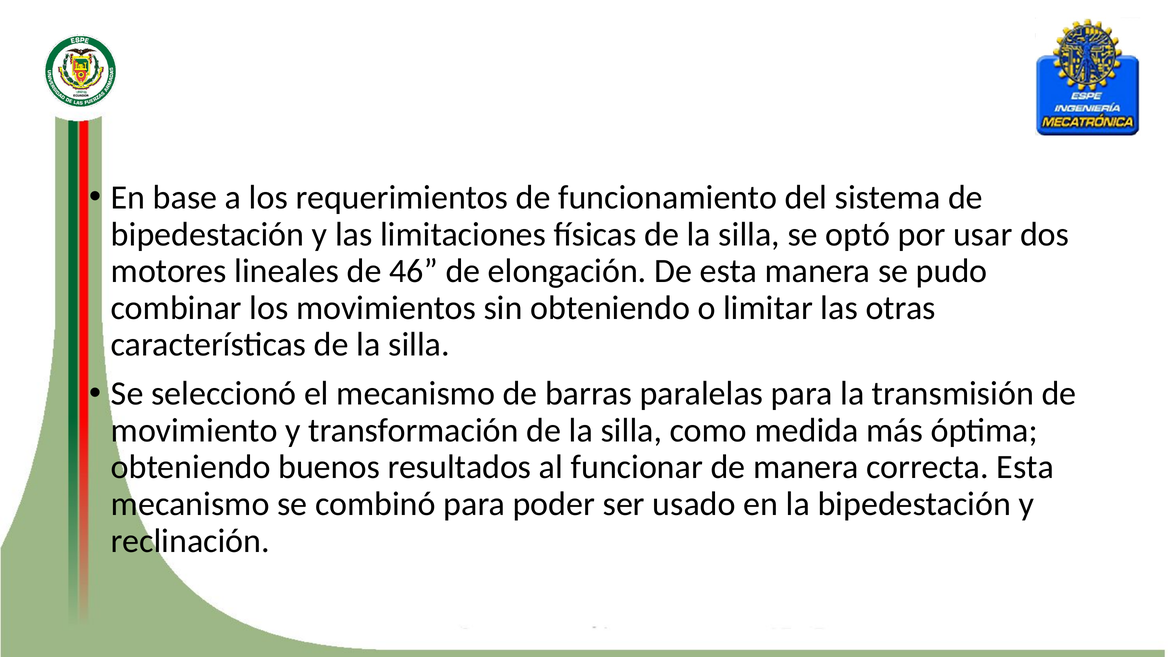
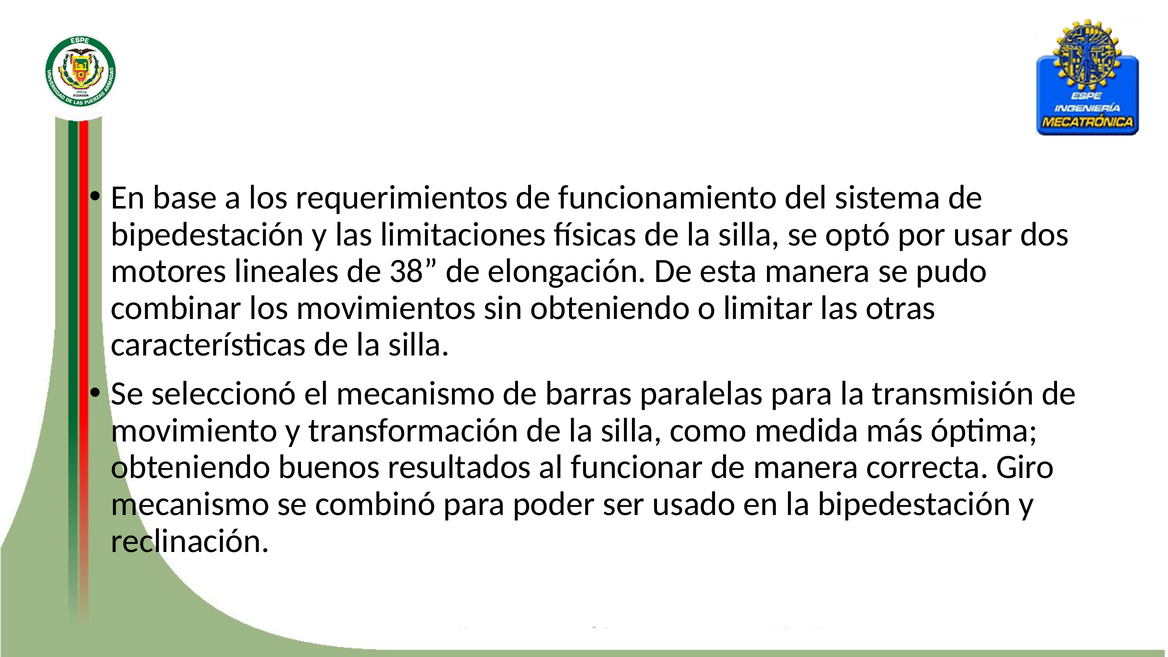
46: 46 -> 38 (413, 271)
correcta Esta: Esta -> Giro (1025, 467)
